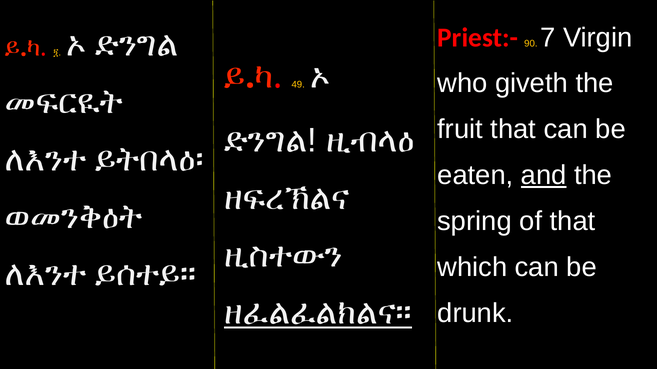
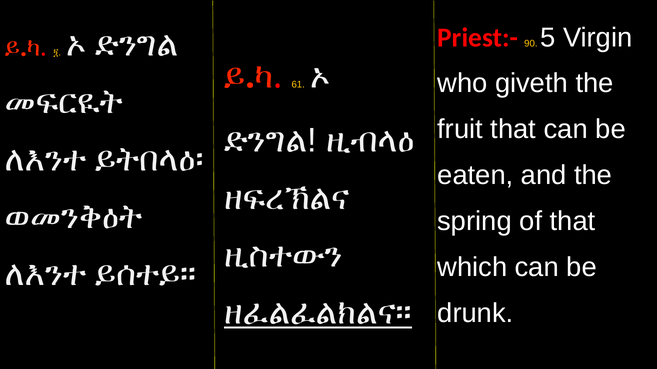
7: 7 -> 5 (548, 38)
49: 49 -> 61 (298, 85)
and underline: present -> none (544, 176)
